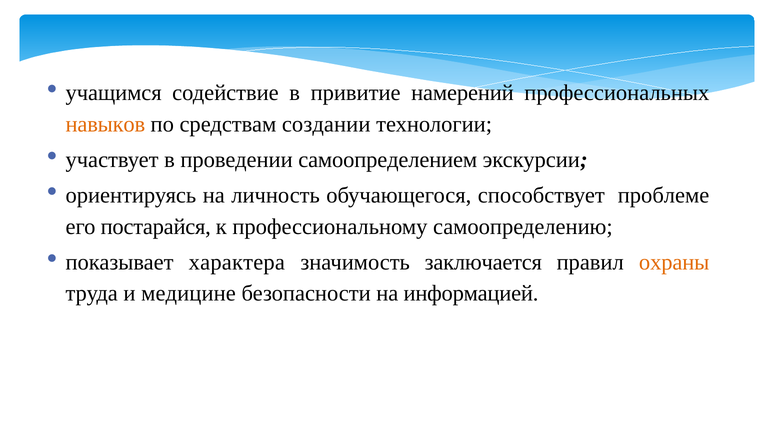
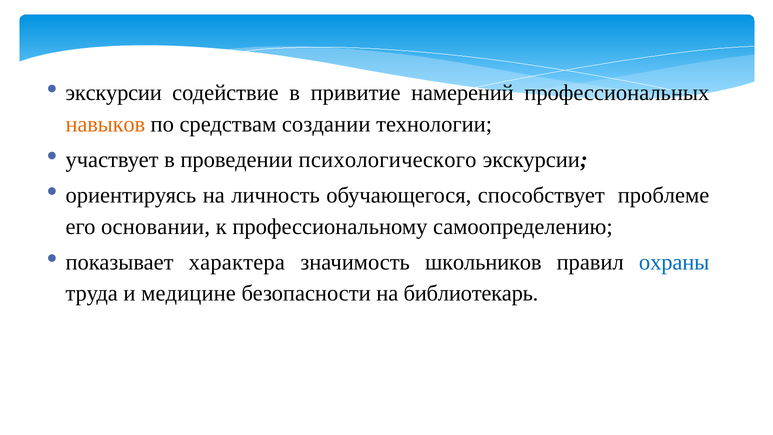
учащимся: учащимся -> экскурсии (114, 93)
самоопределением: самоопределением -> психологического (388, 160)
постарайся: постарайся -> основании (156, 226)
заключается: заключается -> школьников (483, 262)
охраны colour: orange -> blue (674, 262)
информацией: информацией -> библиотекарь (471, 293)
